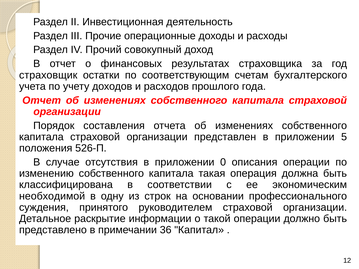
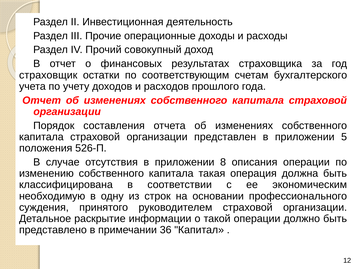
0: 0 -> 8 (223, 162)
необходимой: необходимой -> необходимую (52, 196)
